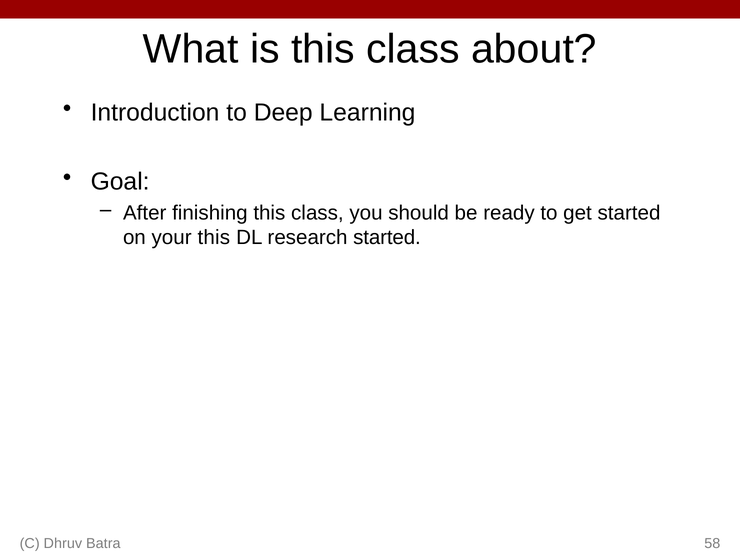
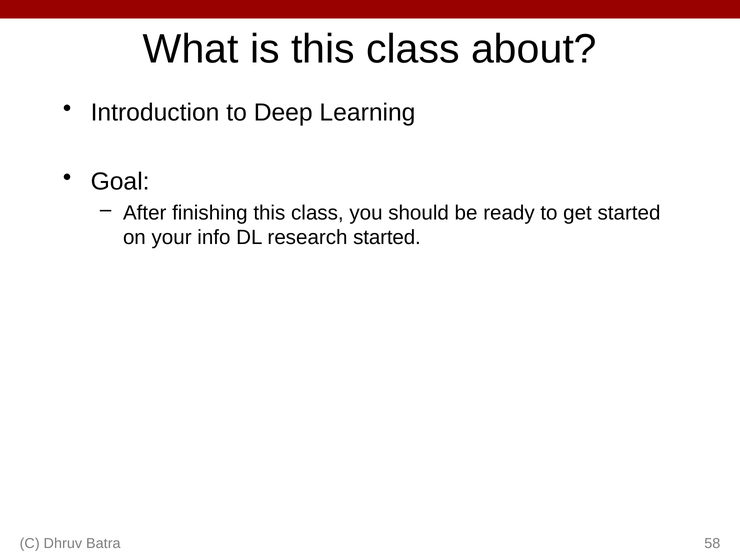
your this: this -> info (214, 237)
